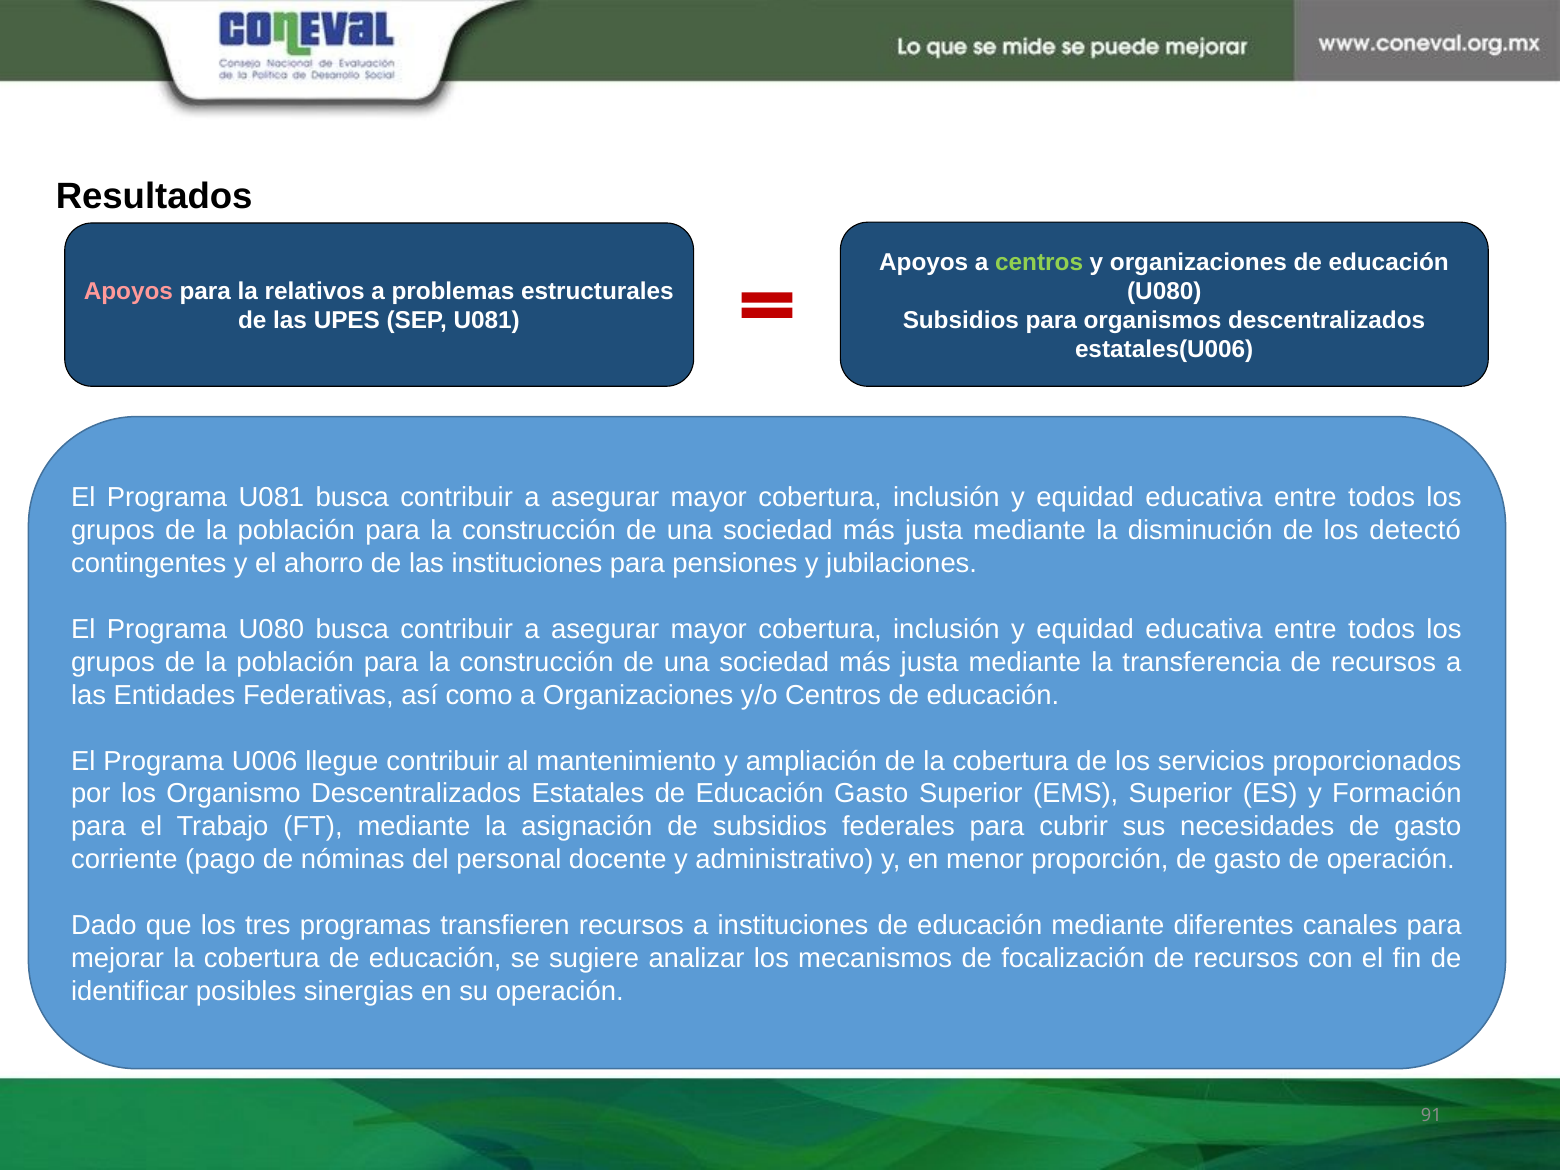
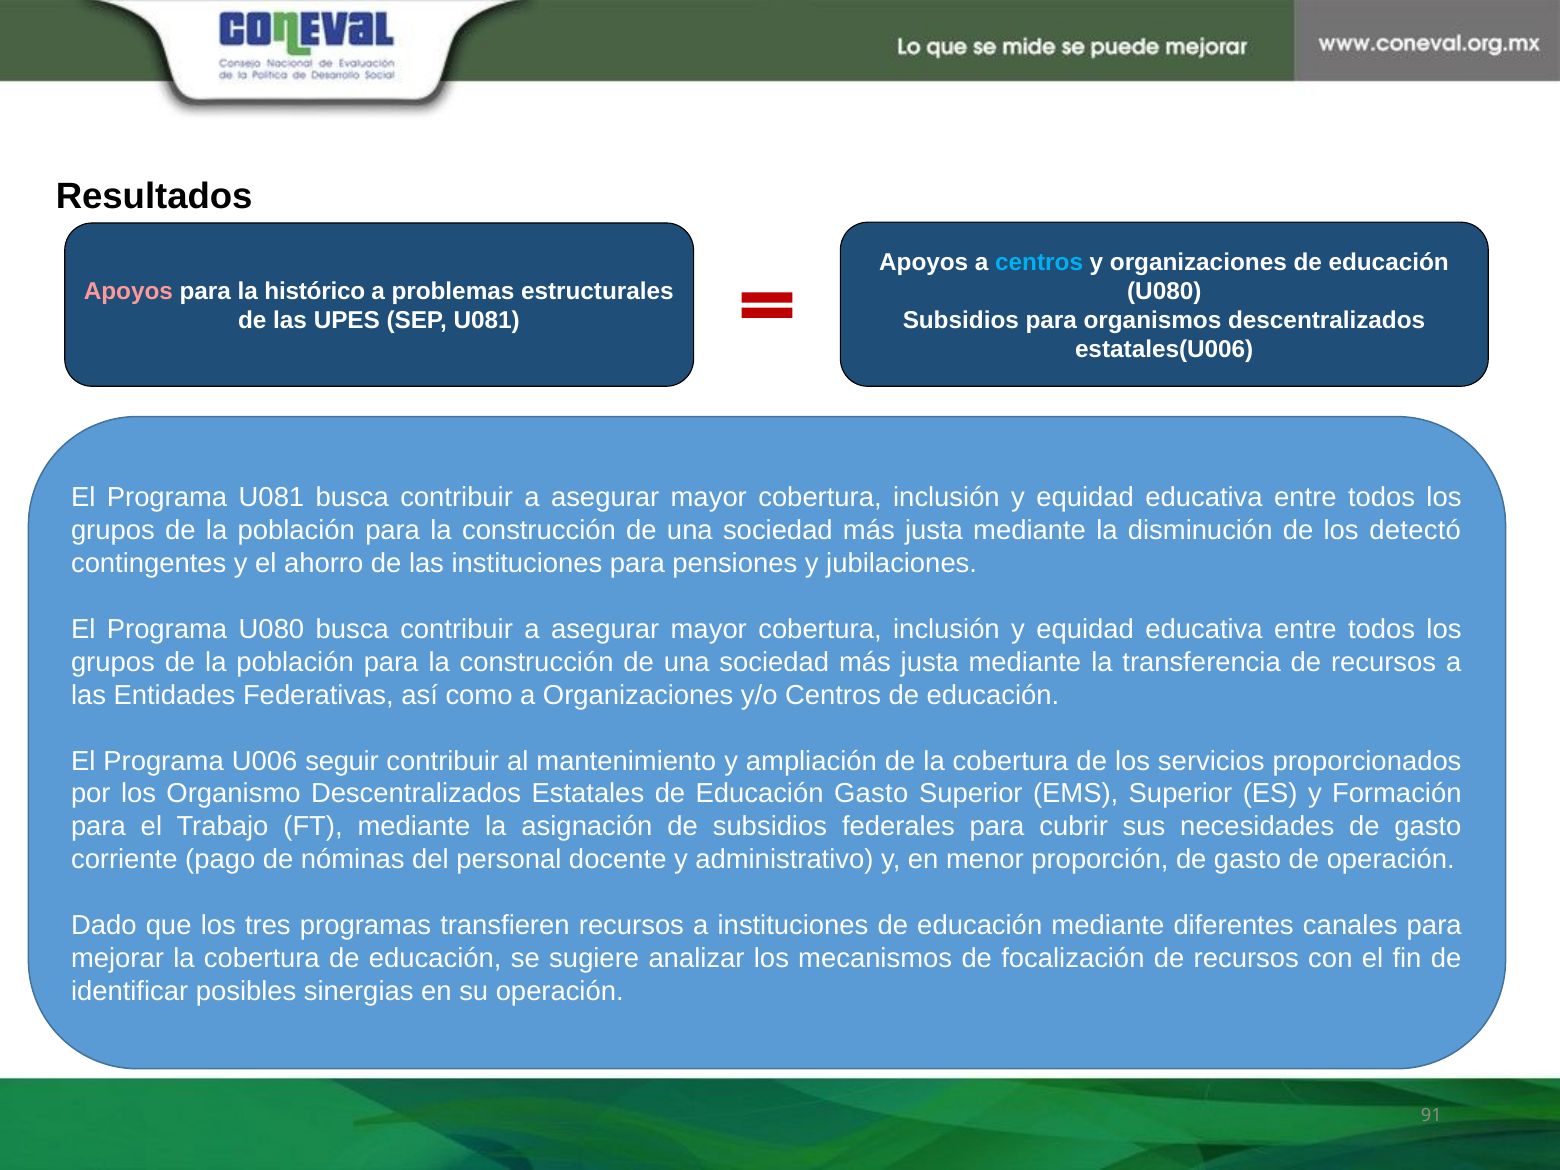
centros colour: light green -> light blue (1039, 262)
relativos: relativos -> histórico (315, 292)
llegue: llegue -> seguir (342, 761)
